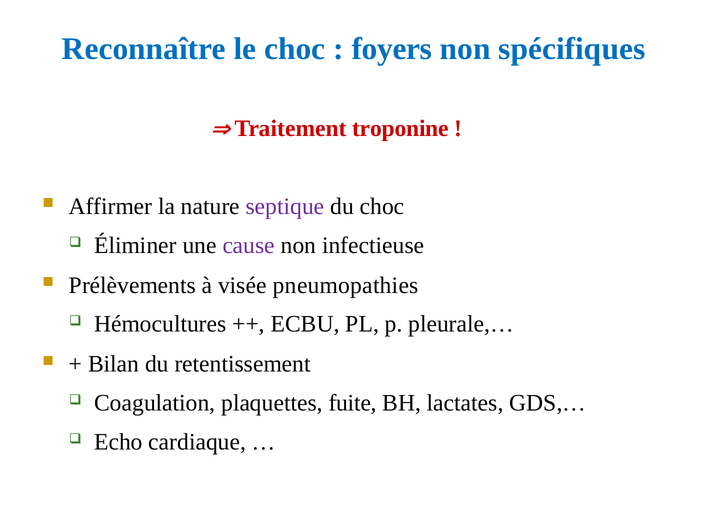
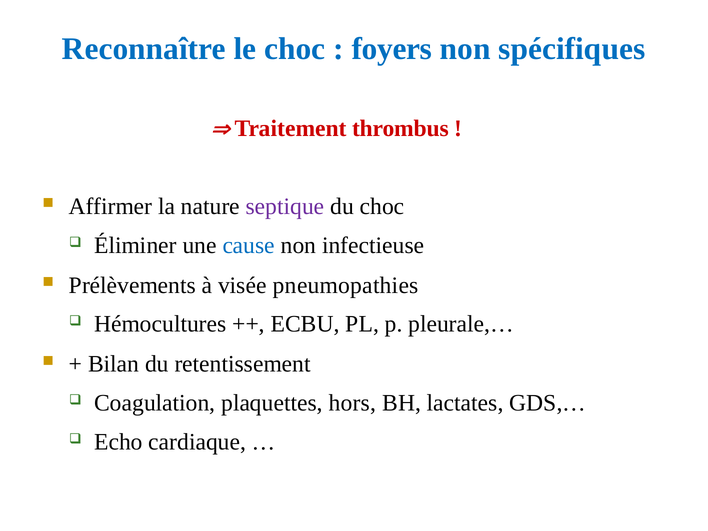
troponine: troponine -> thrombus (400, 128)
cause colour: purple -> blue (249, 245)
fuite: fuite -> hors (352, 403)
